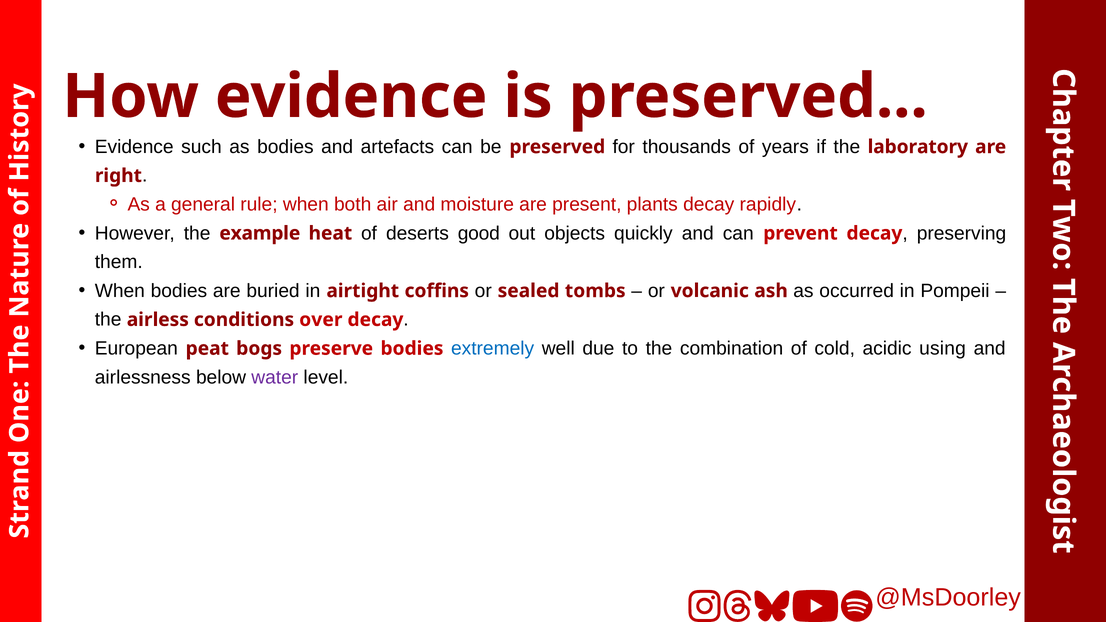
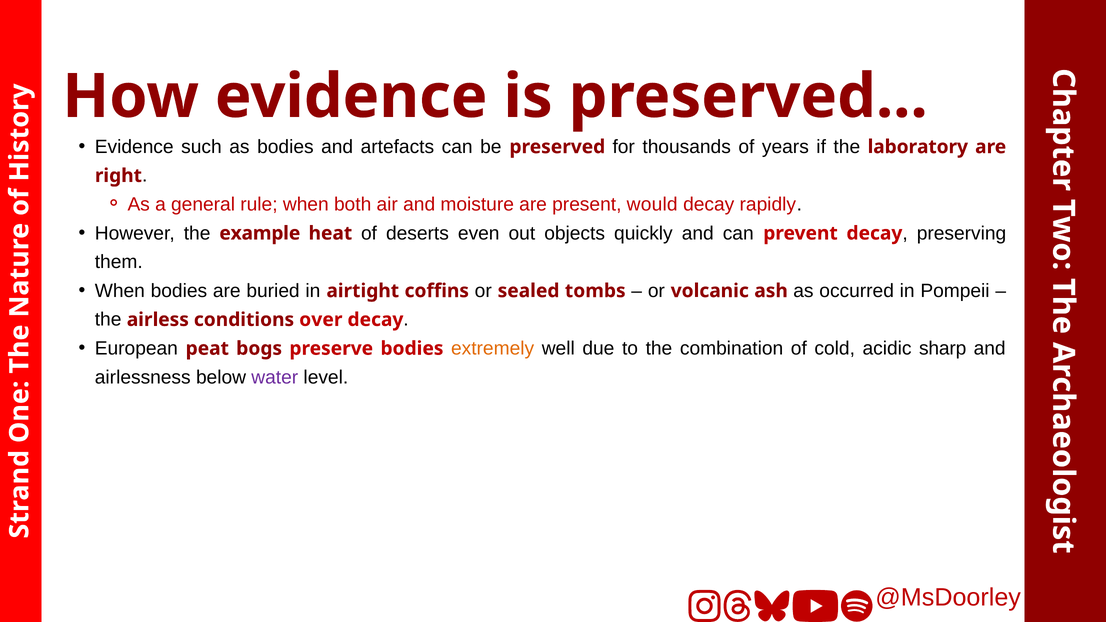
plants: plants -> would (652, 204)
good: good -> even (479, 233)
extremely colour: blue -> orange (493, 349)
using: using -> sharp (943, 349)
